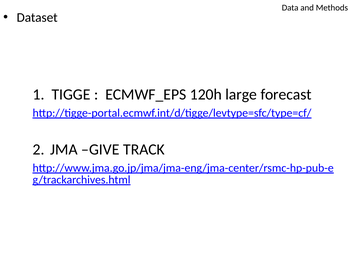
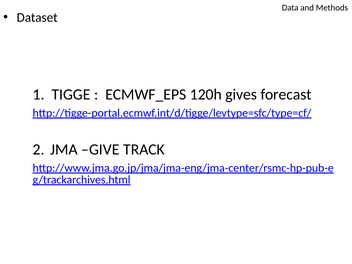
large: large -> gives (241, 94)
